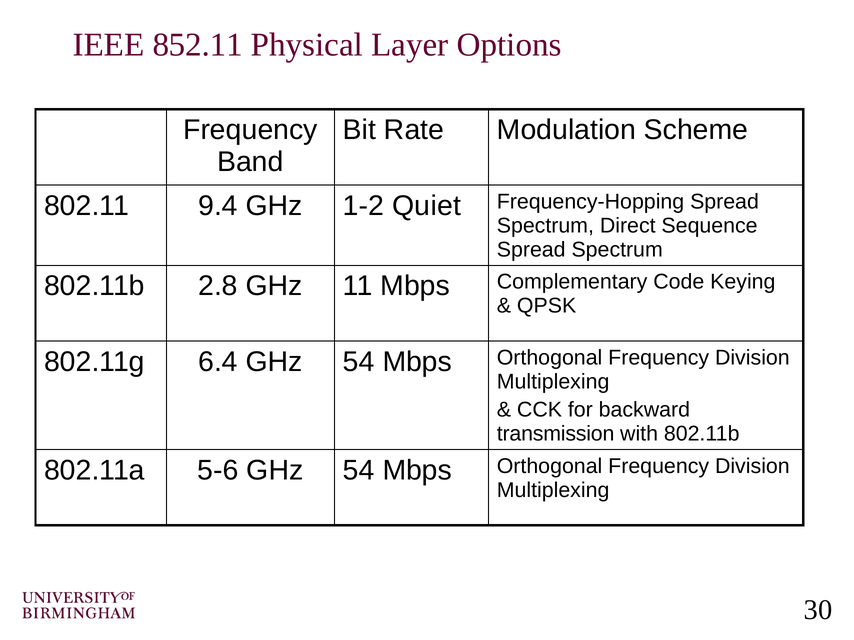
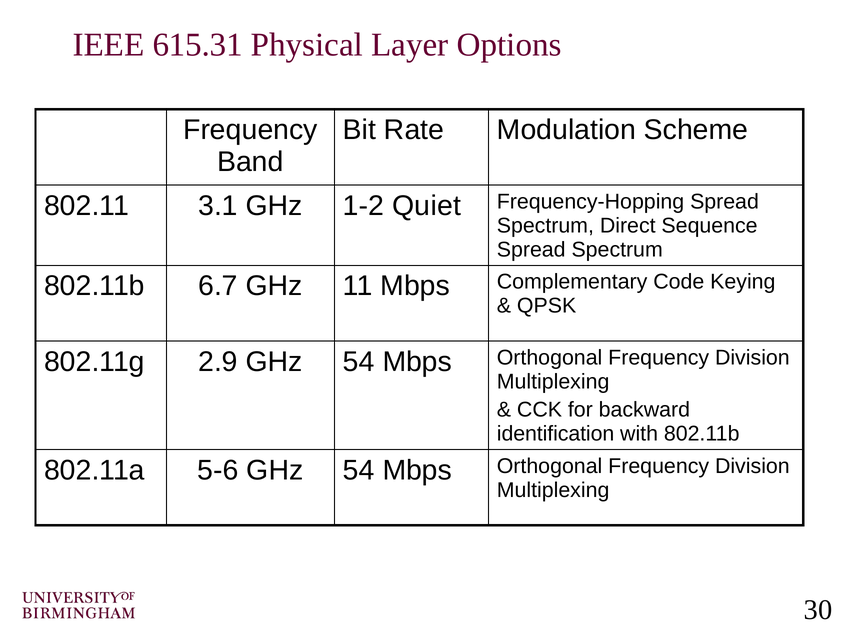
852.11: 852.11 -> 615.31 (198, 45)
9.4: 9.4 -> 3.1 (218, 206)
2.8: 2.8 -> 6.7 (218, 286)
6.4: 6.4 -> 2.9 (218, 362)
transmission: transmission -> identification (556, 434)
